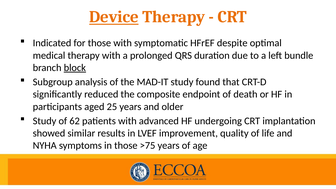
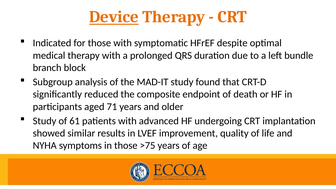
block underline: present -> none (75, 68)
25: 25 -> 71 (112, 107)
62: 62 -> 61 (75, 121)
